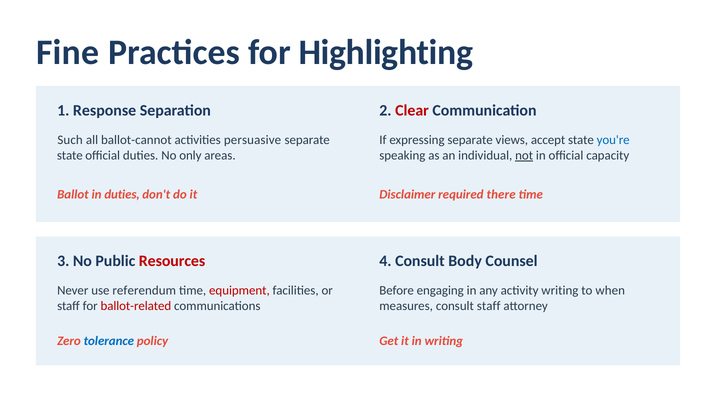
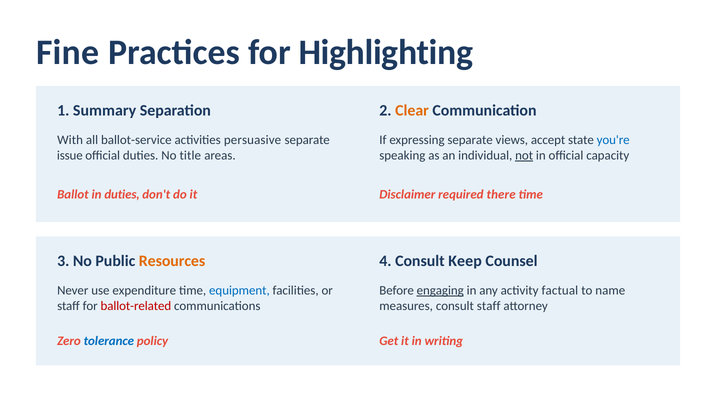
Response: Response -> Summary (105, 110)
Clear colour: red -> orange (412, 110)
Such: Such -> With (70, 140)
ballot-cannot: ballot-cannot -> ballot-service (136, 140)
state: state -> issue (70, 155)
only: only -> title (190, 155)
Resources colour: red -> orange (172, 261)
Body: Body -> Keep (465, 261)
referendum: referendum -> expenditure (144, 290)
equipment colour: red -> blue (239, 290)
engaging underline: none -> present (440, 290)
activity writing: writing -> factual (560, 290)
when: when -> name (610, 290)
